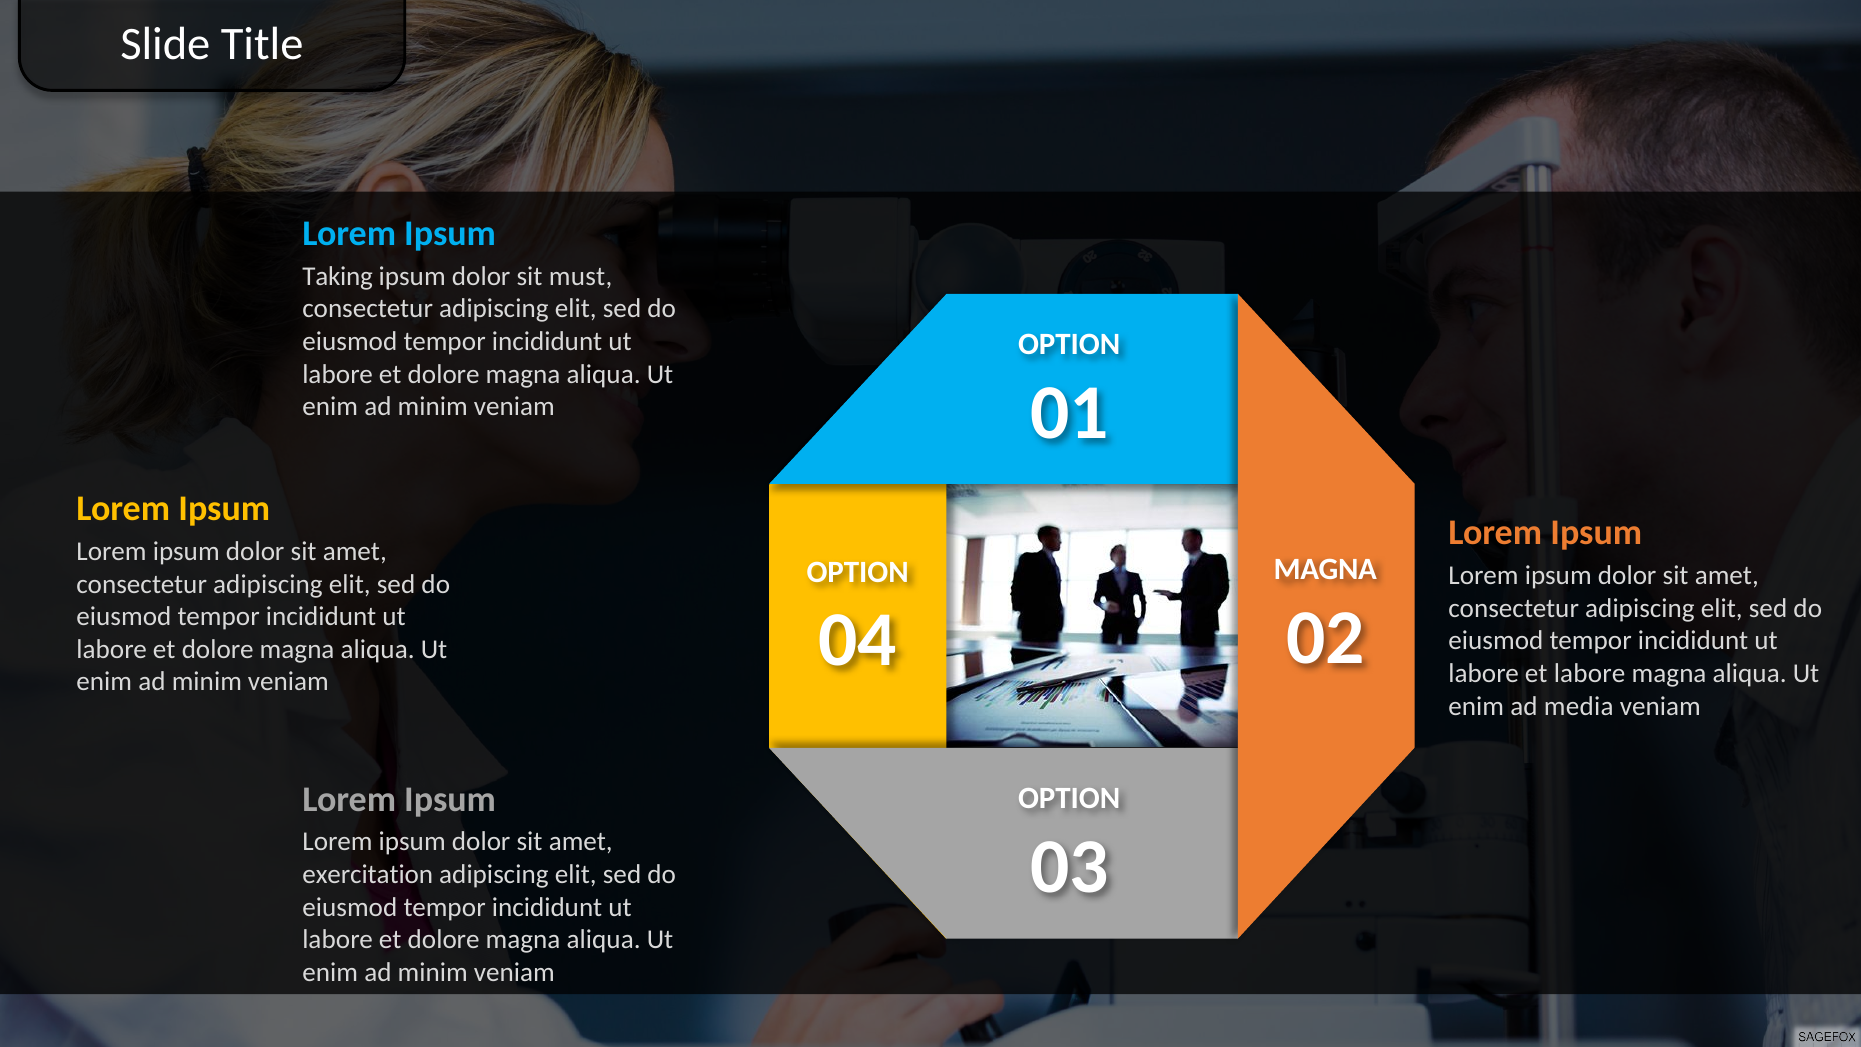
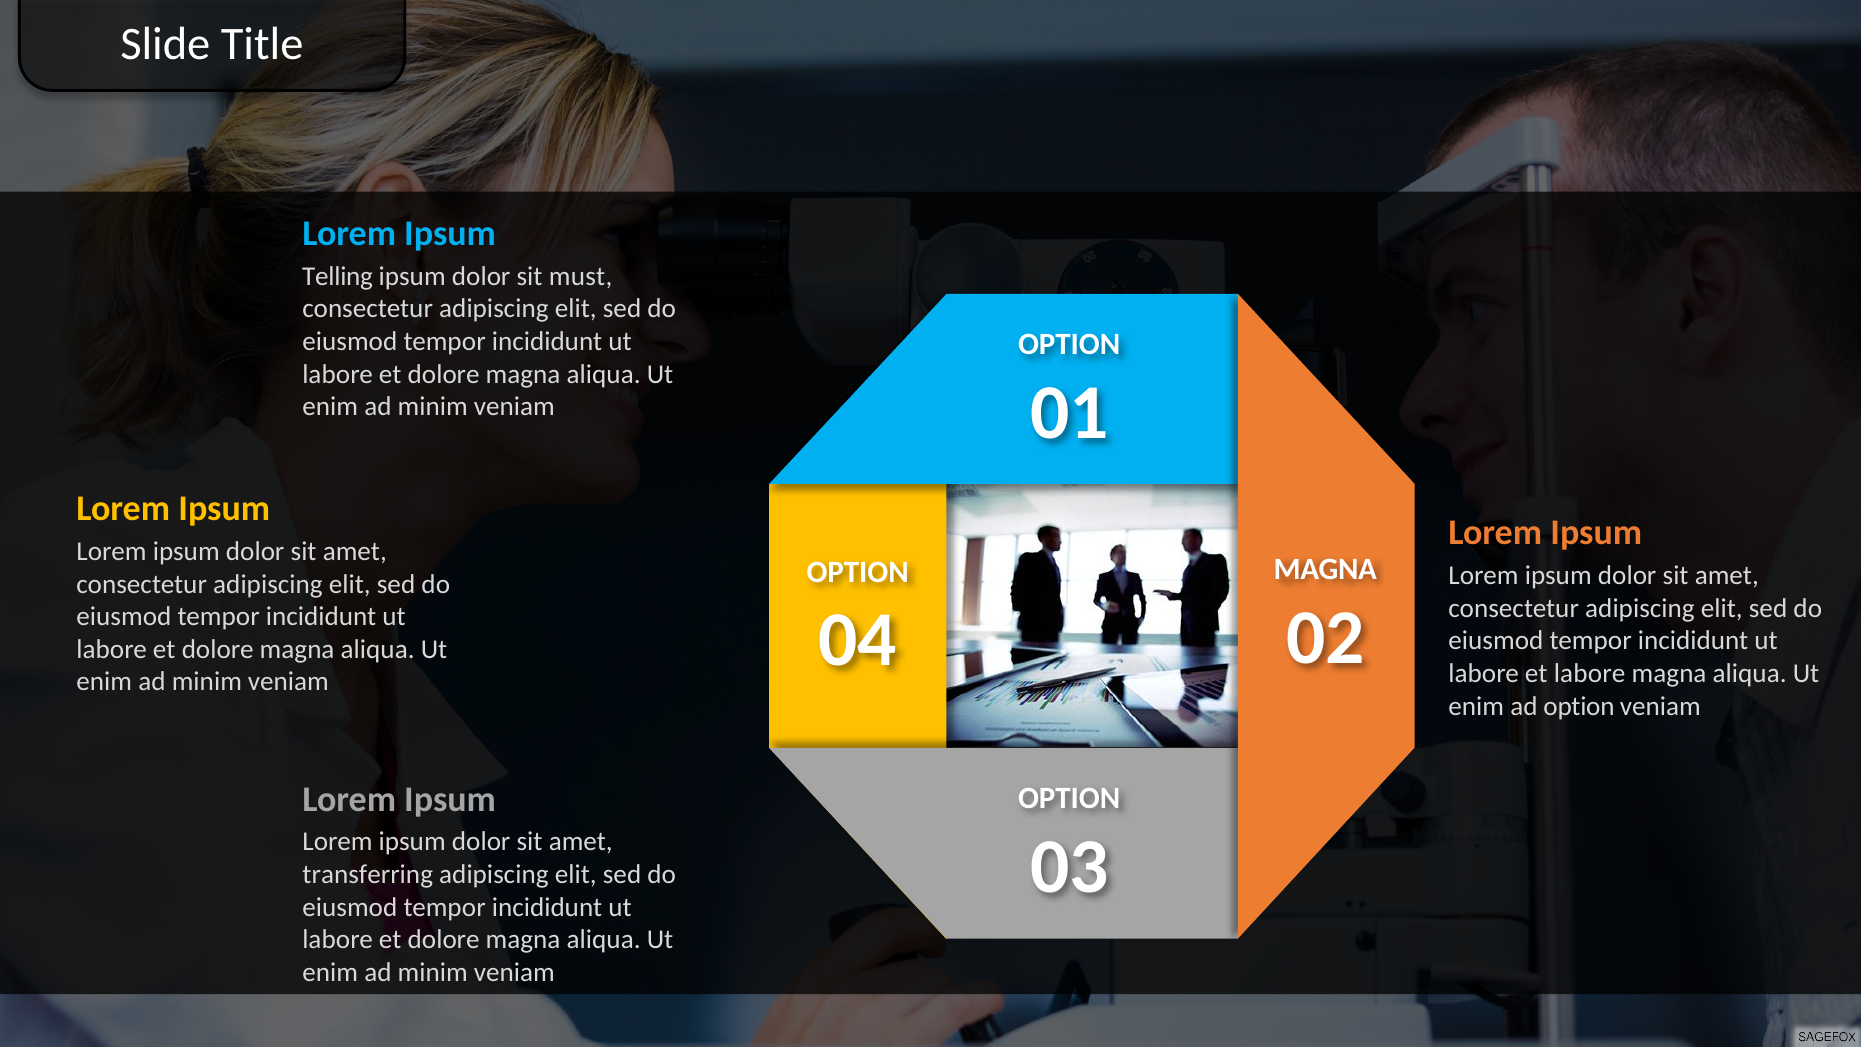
Taking: Taking -> Telling (338, 276)
ad media: media -> option (1579, 706)
exercitation: exercitation -> transferring (368, 874)
